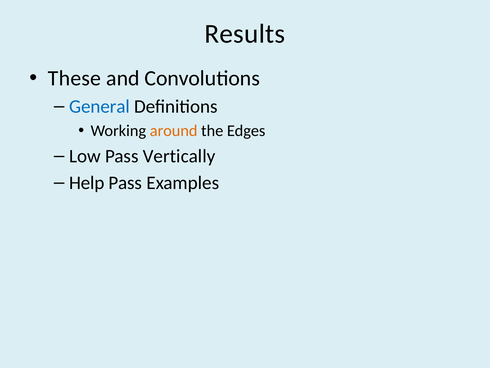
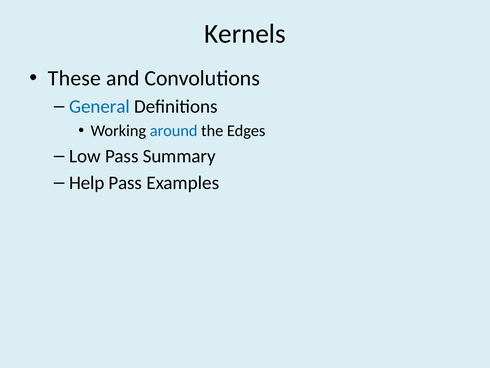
Results: Results -> Kernels (245, 34)
around colour: orange -> blue (174, 131)
Vertically: Vertically -> Summary (179, 156)
